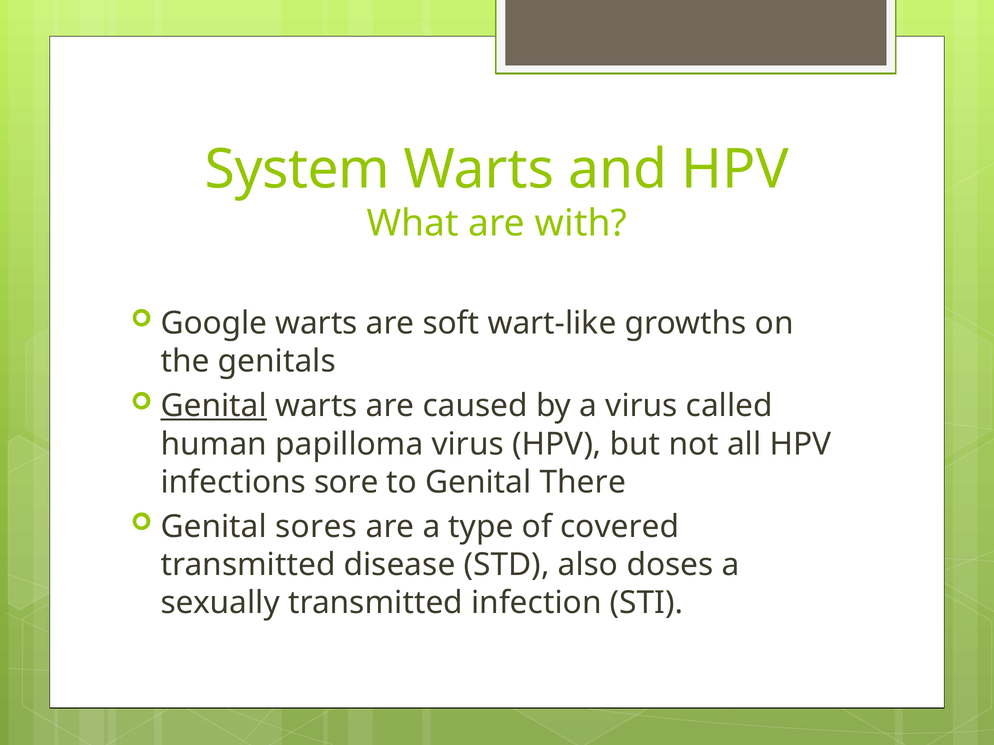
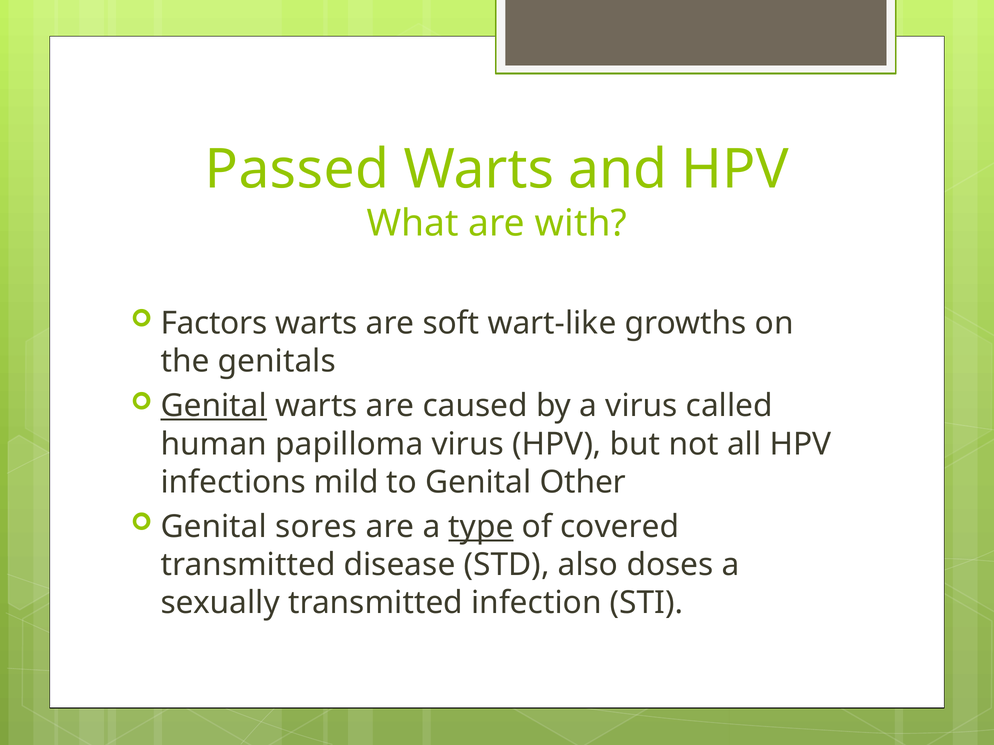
System: System -> Passed (297, 169)
Google: Google -> Factors (214, 324)
sore: sore -> mild (346, 482)
There: There -> Other (583, 482)
type underline: none -> present (481, 527)
